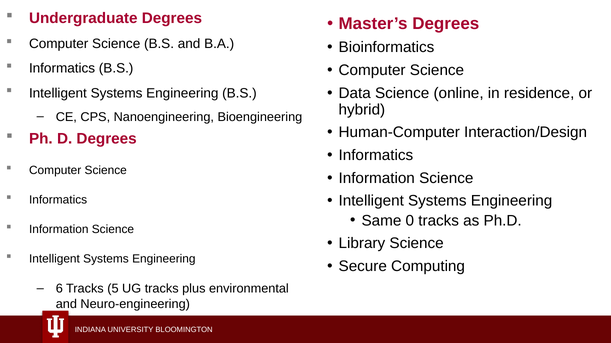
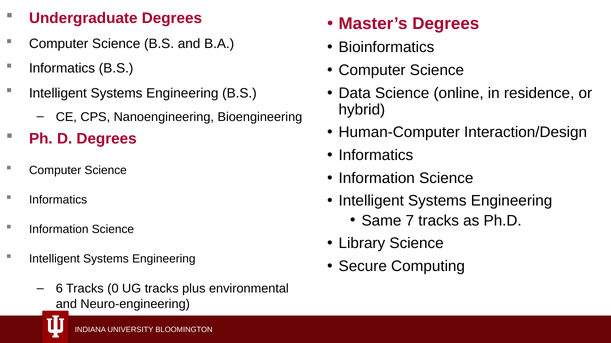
0: 0 -> 7 (410, 221)
5: 5 -> 0 (113, 289)
